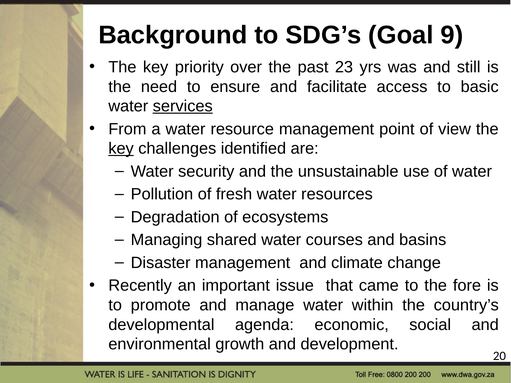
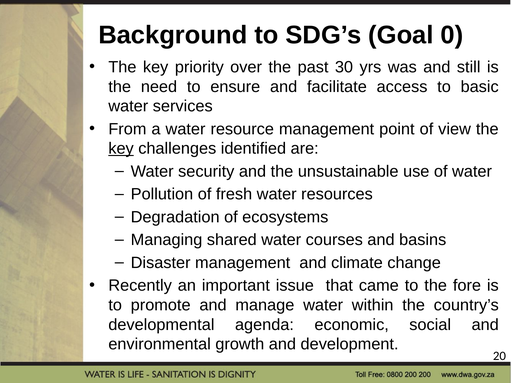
9: 9 -> 0 (452, 35)
23: 23 -> 30 (344, 67)
services underline: present -> none (183, 106)
